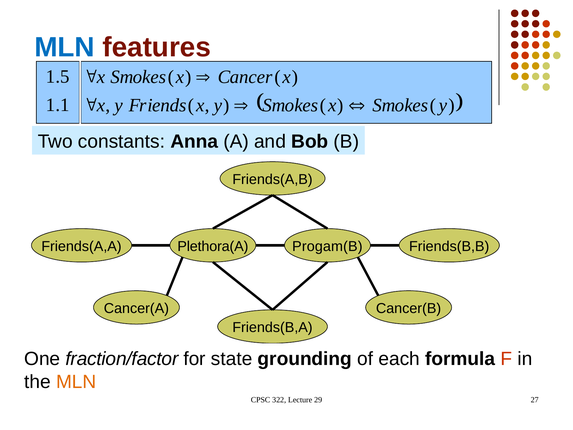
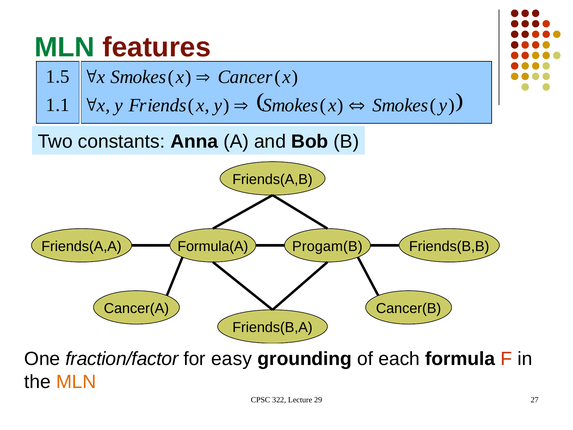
MLN colour: blue -> green (65, 47)
Plethora(A: Plethora(A -> Formula(A (213, 246)
state: state -> easy (232, 359)
